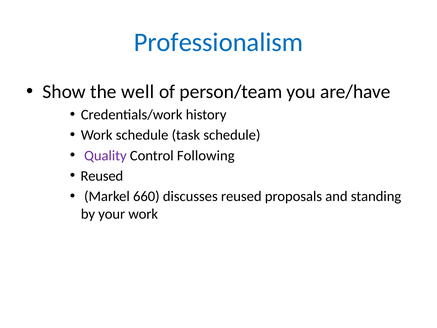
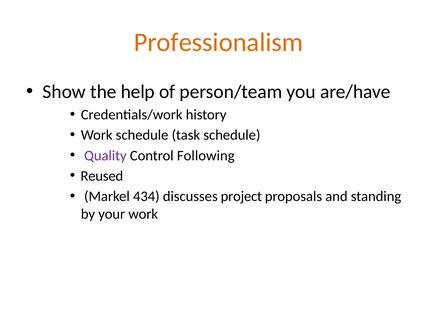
Professionalism colour: blue -> orange (218, 42)
well: well -> help (138, 92)
660: 660 -> 434 (146, 196)
discusses reused: reused -> project (241, 196)
